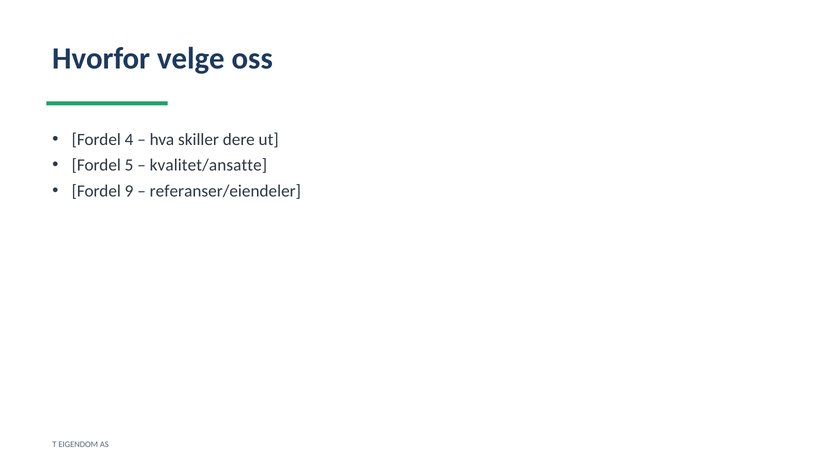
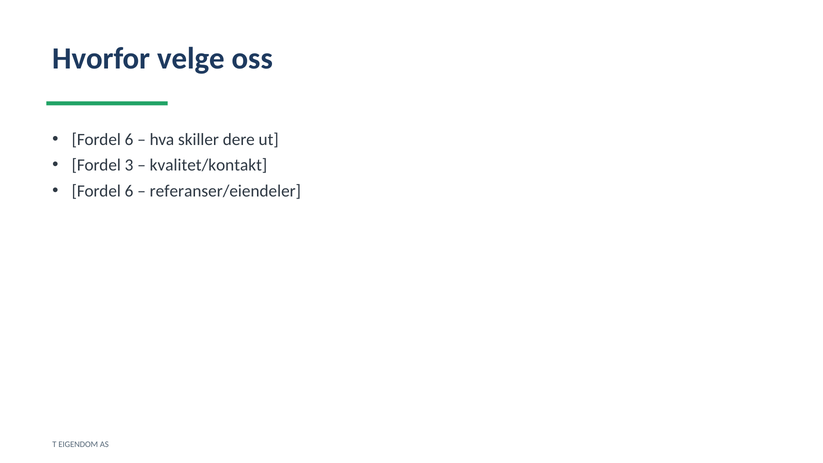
4: 4 -> 6 (129, 139)
5: 5 -> 3 (129, 165)
kvalitet/ansatte: kvalitet/ansatte -> kvalitet/kontakt (208, 165)
9: 9 -> 6 (129, 191)
